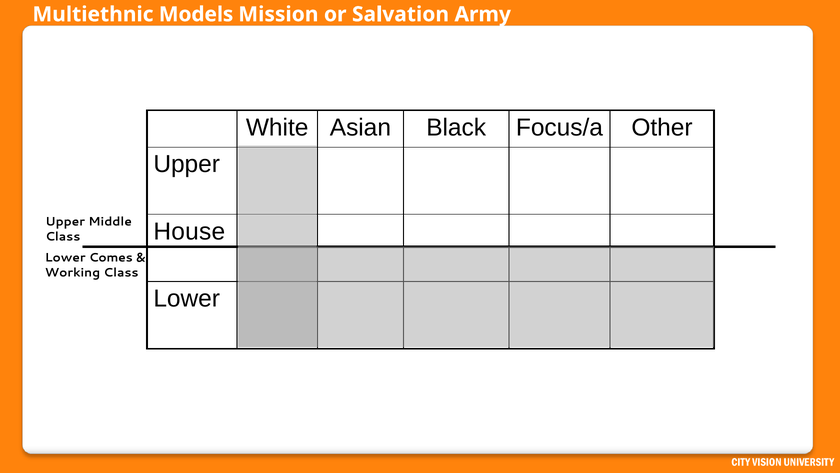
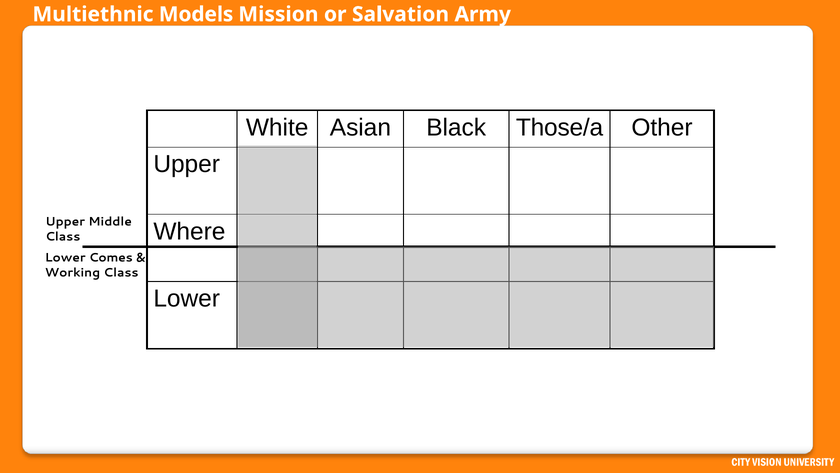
Focus/a: Focus/a -> Those/a (560, 127)
House: House -> Where (189, 231)
